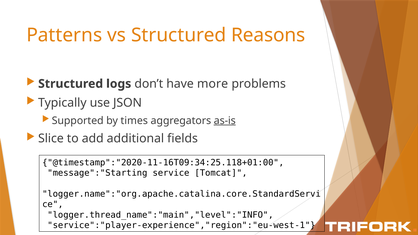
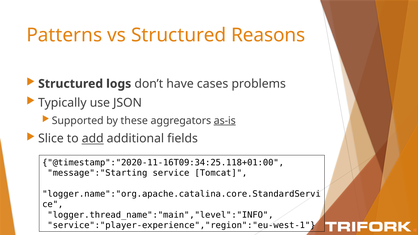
more: more -> cases (213, 84)
times: times -> these (134, 121)
add underline: none -> present (93, 139)
